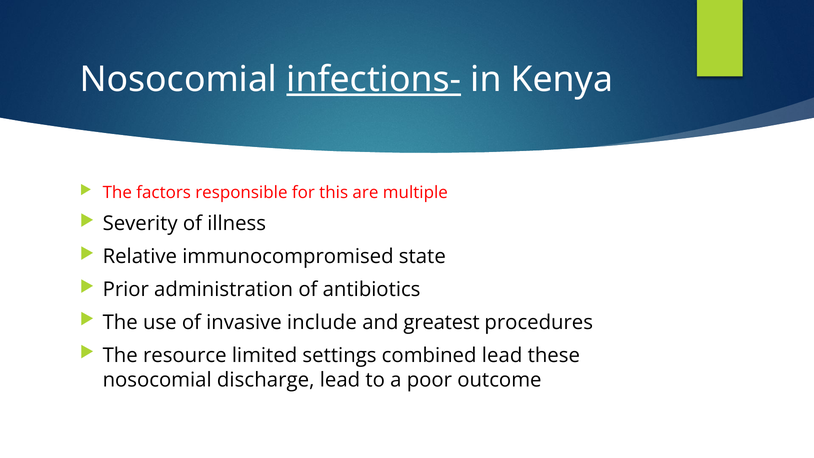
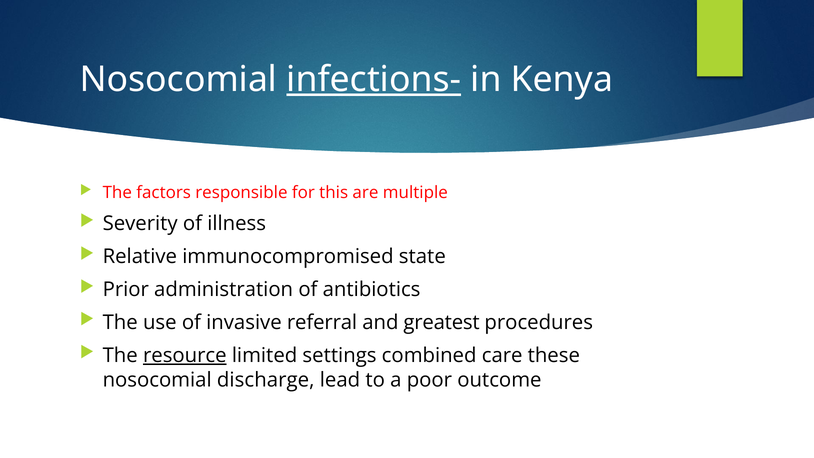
include: include -> referral (322, 322)
resource underline: none -> present (185, 355)
combined lead: lead -> care (502, 355)
